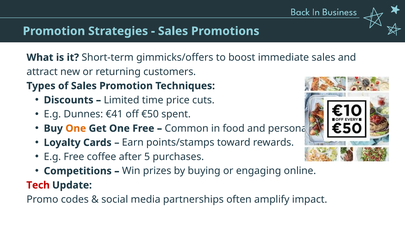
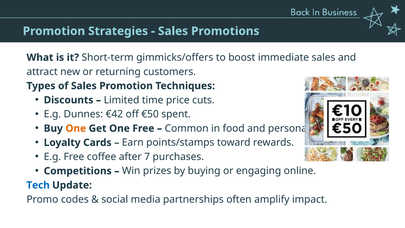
€41: €41 -> €42 (114, 114)
5: 5 -> 7 (147, 157)
Tech colour: red -> blue (38, 185)
